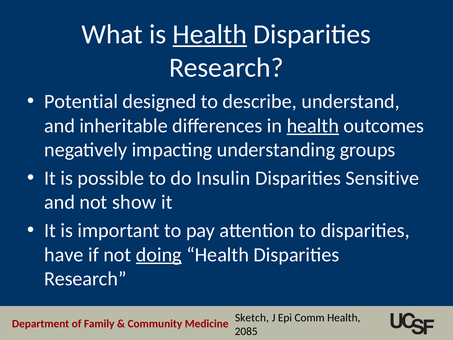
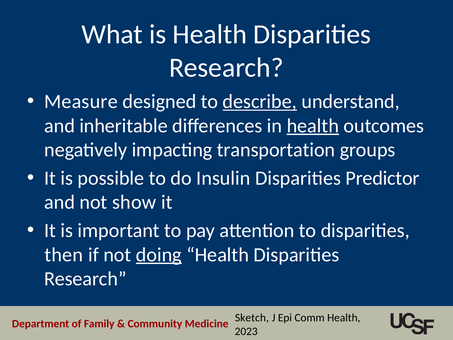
Health underline: present -> none (210, 34)
Potential: Potential -> Measure (81, 101)
describe underline: none -> present (260, 101)
understanding: understanding -> transportation (276, 150)
Sensitive: Sensitive -> Predictor (383, 178)
have: have -> then (64, 255)
2085: 2085 -> 2023 (246, 331)
